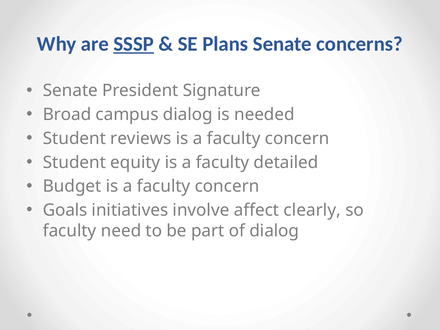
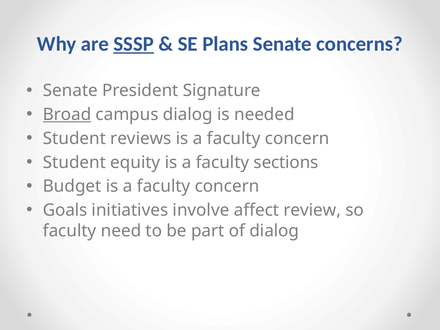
Broad underline: none -> present (67, 115)
detailed: detailed -> sections (286, 162)
clearly: clearly -> review (312, 210)
